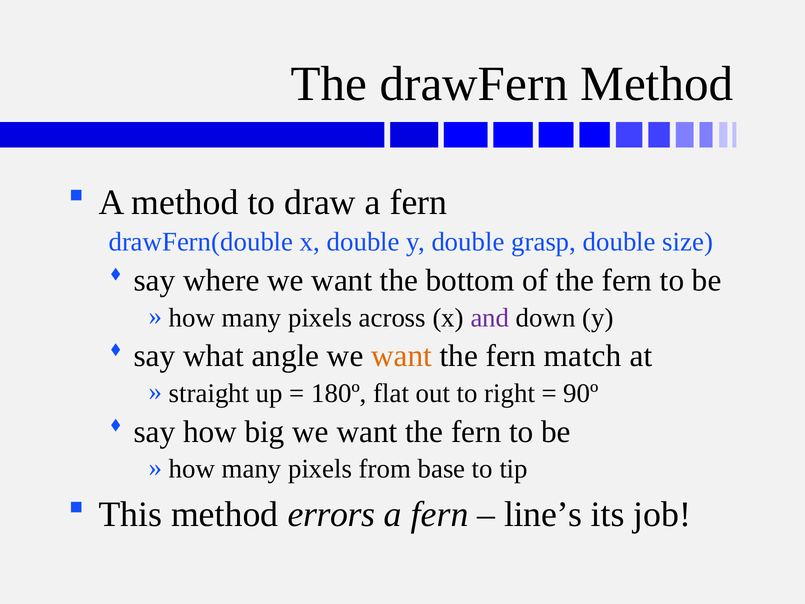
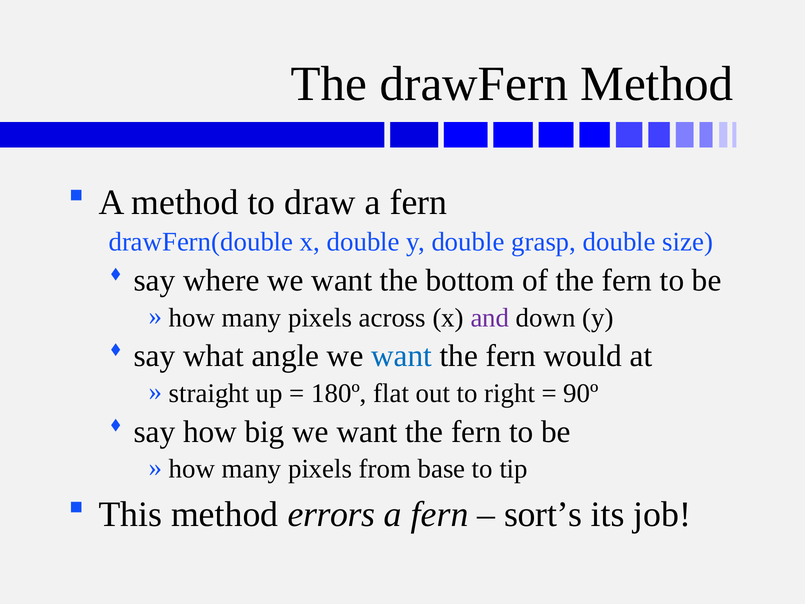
want colour: orange -> blue (402, 356)
match: match -> would (583, 356)
line’s: line’s -> sort’s (543, 514)
